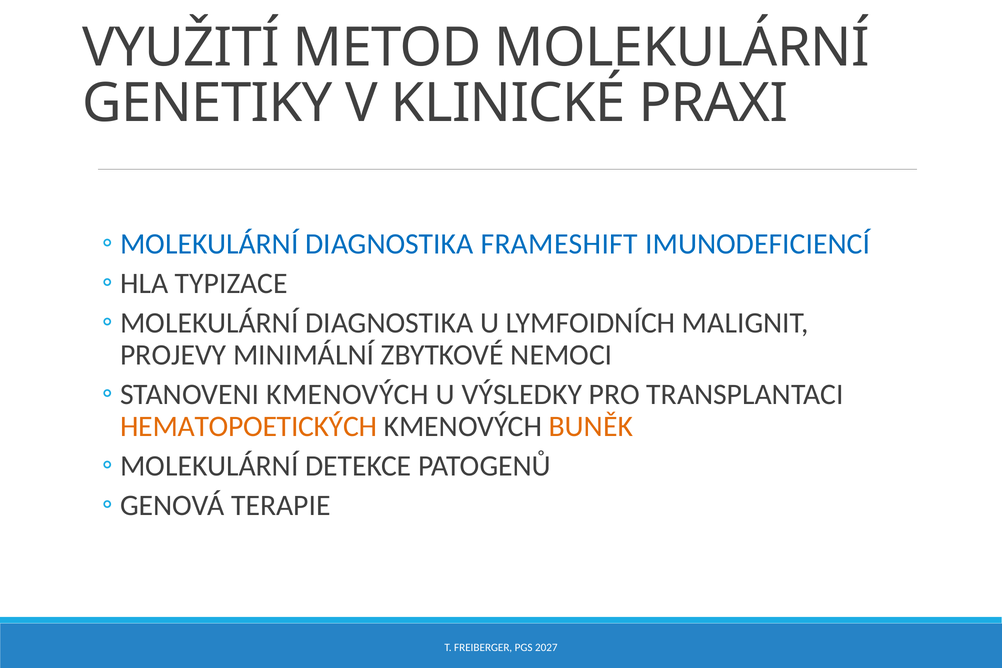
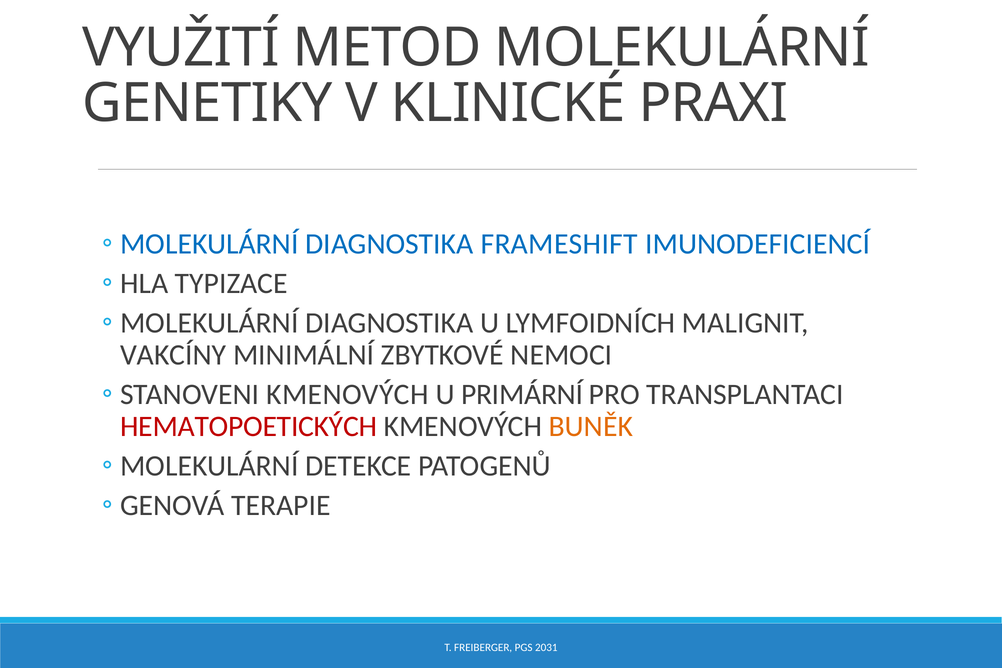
PROJEVY: PROJEVY -> VAKCÍNY (173, 355)
VÝSLEDKY: VÝSLEDKY -> PRIMÁRNÍ (522, 394)
HEMATOPOETICKÝCH colour: orange -> red (249, 426)
2027: 2027 -> 2031 (546, 648)
